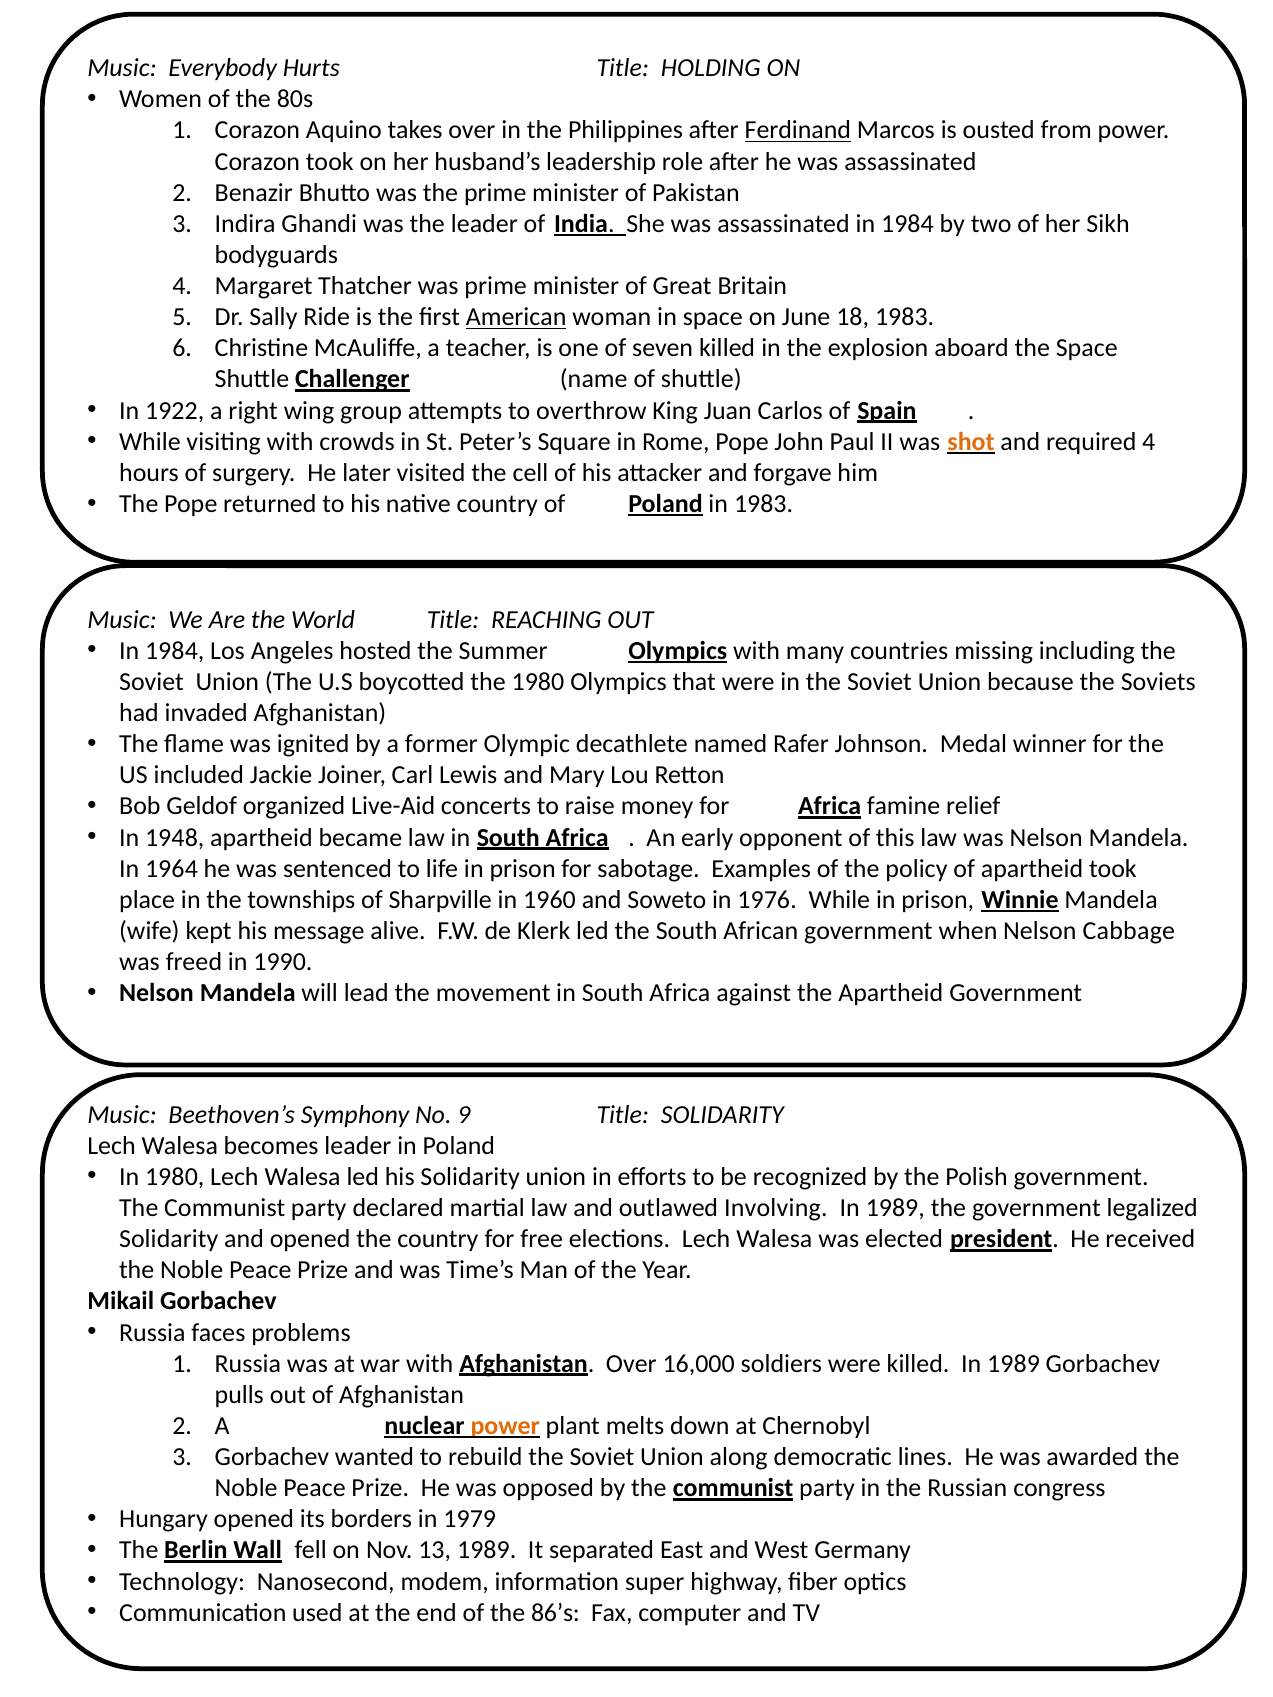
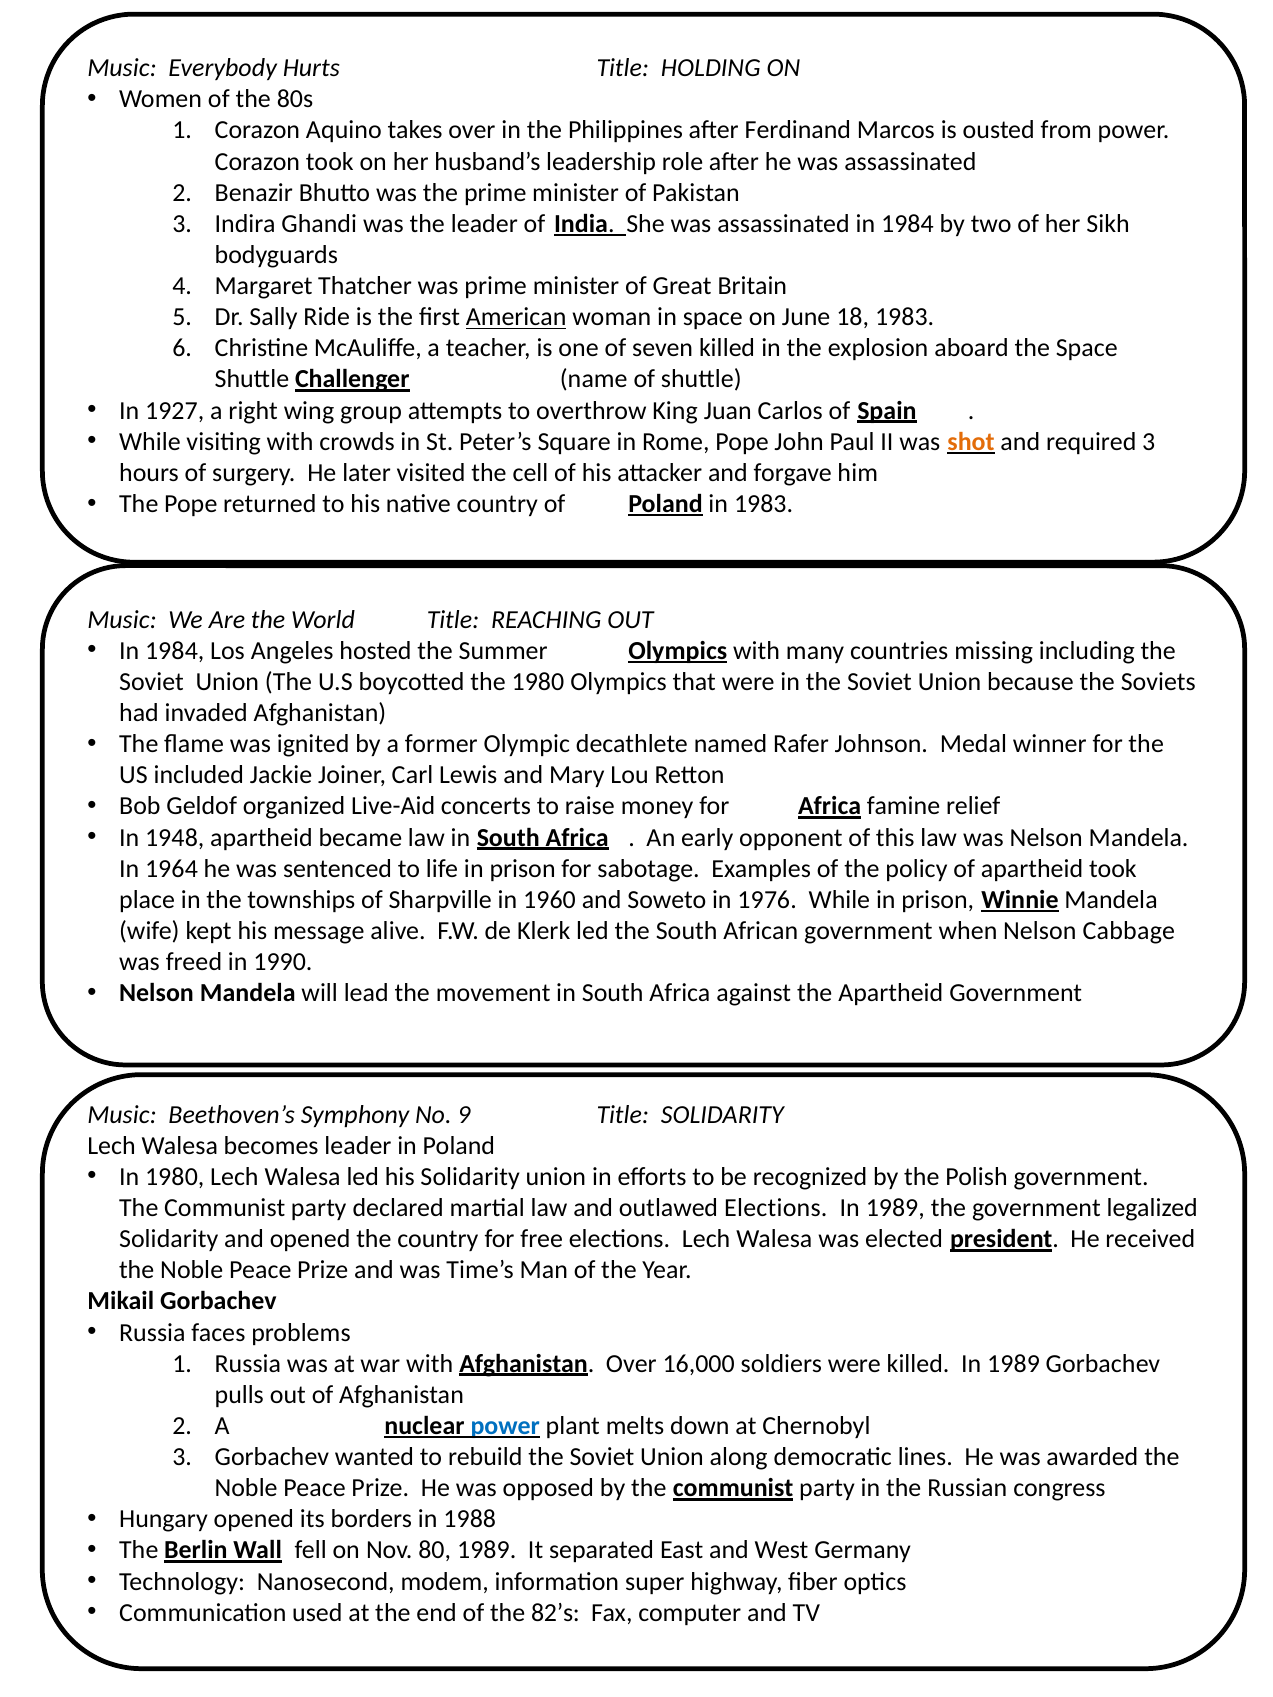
Ferdinand underline: present -> none (798, 130)
1922: 1922 -> 1927 (175, 411)
required 4: 4 -> 3 (1149, 442)
outlawed Involving: Involving -> Elections (776, 1208)
power colour: orange -> blue (505, 1426)
1979: 1979 -> 1988 (470, 1520)
13: 13 -> 80 (435, 1551)
86’s: 86’s -> 82’s (555, 1613)
